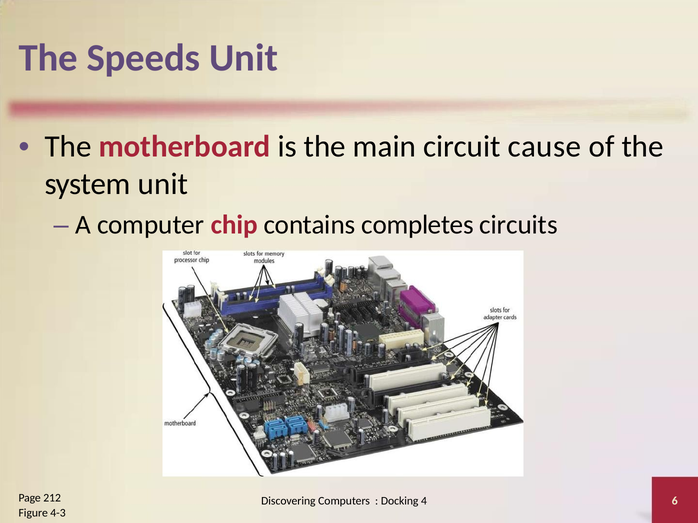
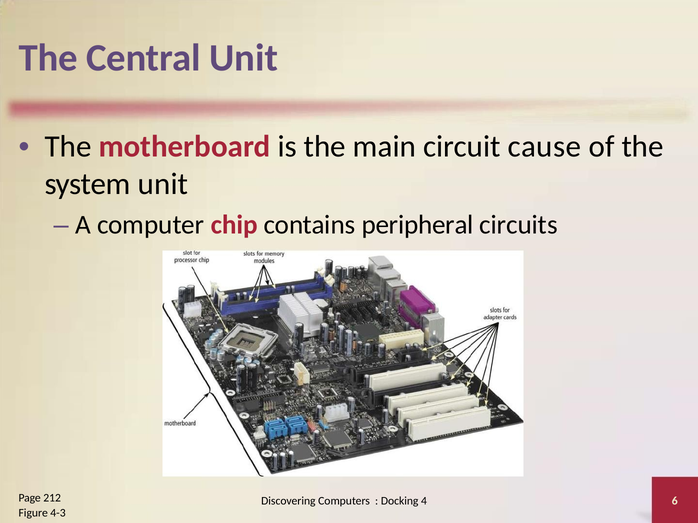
Speeds: Speeds -> Central (143, 58)
completes: completes -> peripheral (418, 225)
